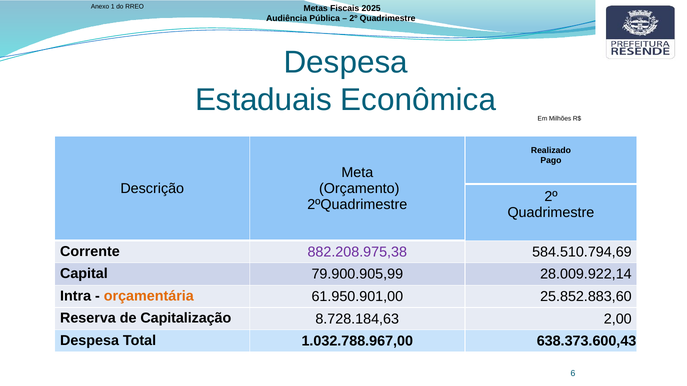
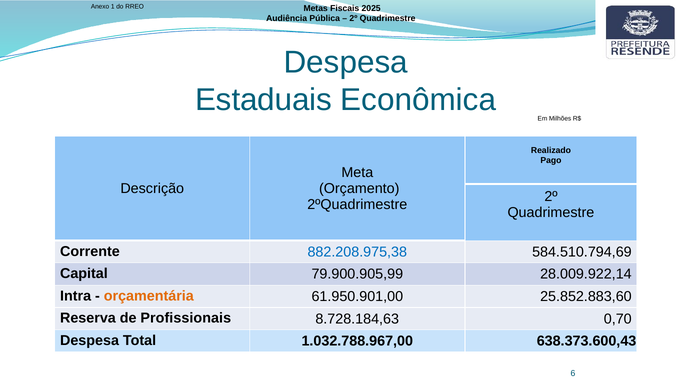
882.208.975,38 colour: purple -> blue (357, 252)
Capitalização: Capitalização -> Profissionais (186, 319)
2,00: 2,00 -> 0,70 (618, 319)
